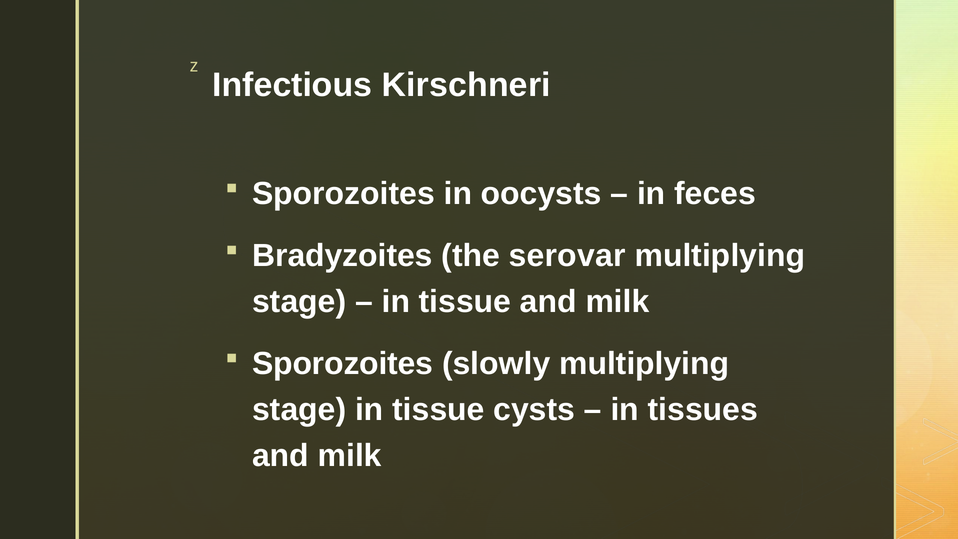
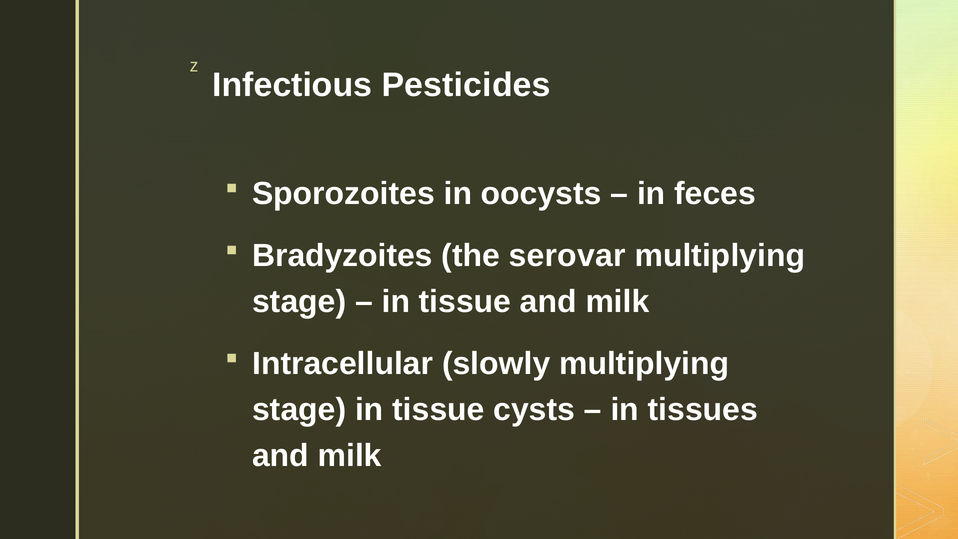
Kirschneri: Kirschneri -> Pesticides (466, 85)
Sporozoites: Sporozoites -> Intracellular (343, 364)
